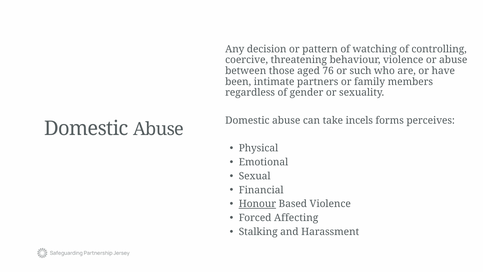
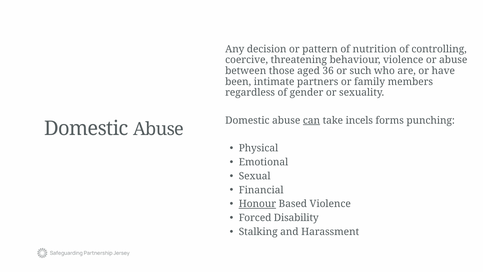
watching: watching -> nutrition (375, 49)
76: 76 -> 36 (328, 71)
can underline: none -> present (312, 120)
perceives: perceives -> punching (431, 120)
Affecting: Affecting -> Disability (296, 218)
